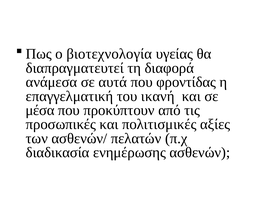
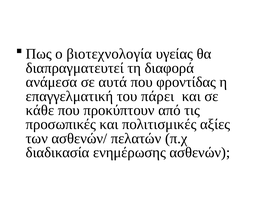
ικανή: ικανή -> πάρει (158, 96)
μέσα: μέσα -> κάθε (40, 110)
